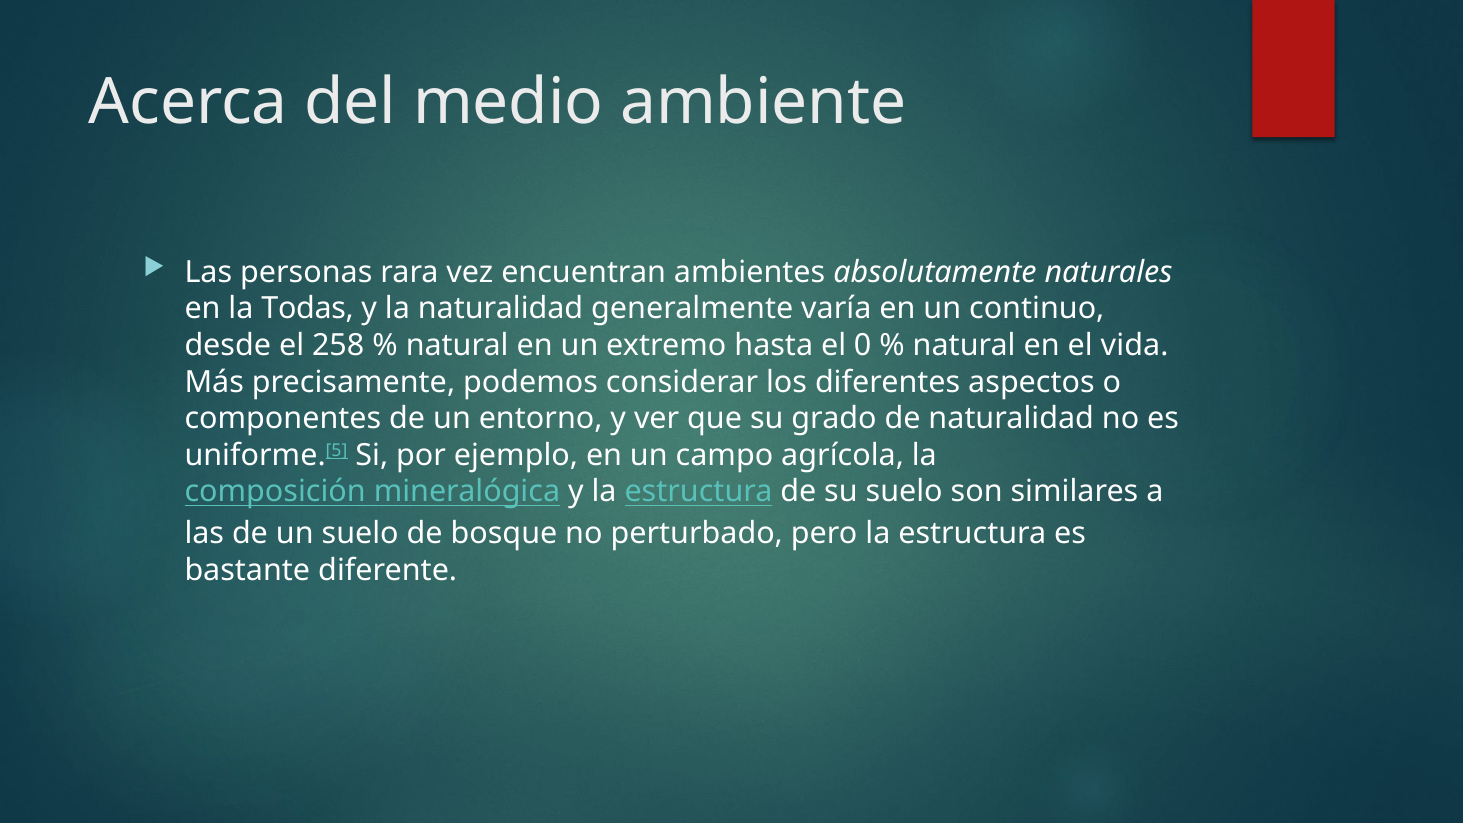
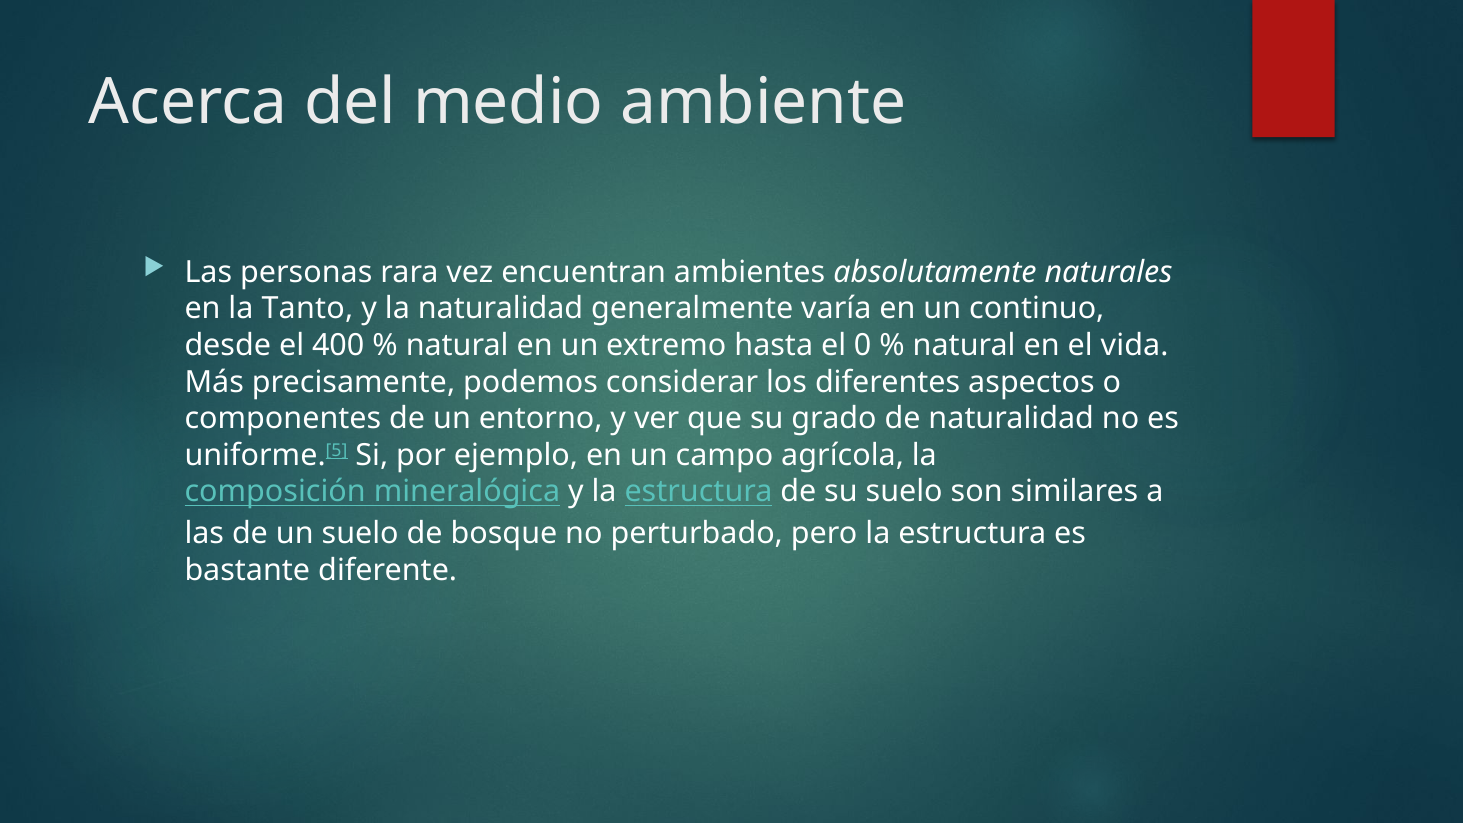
Todas: Todas -> Tanto (307, 309)
258: 258 -> 400 (338, 345)
